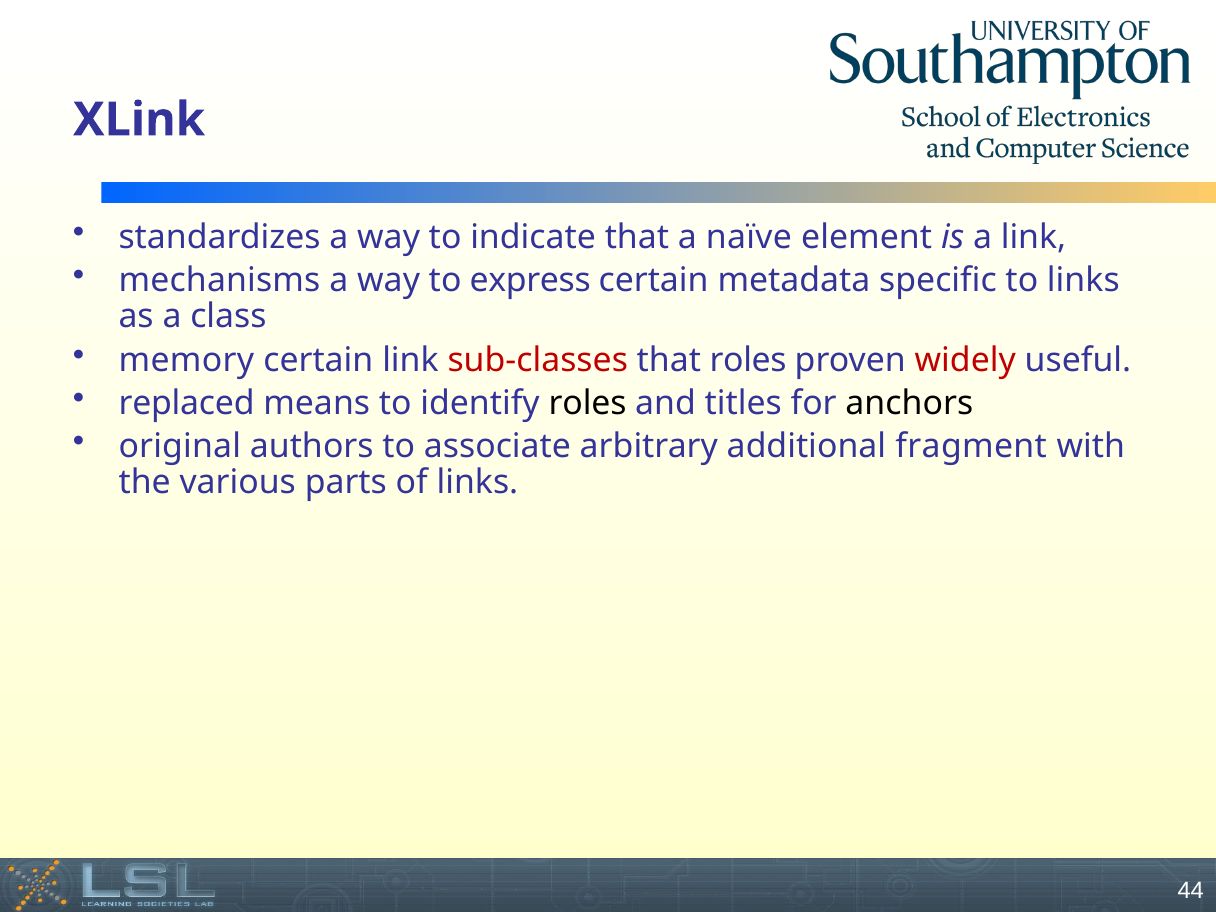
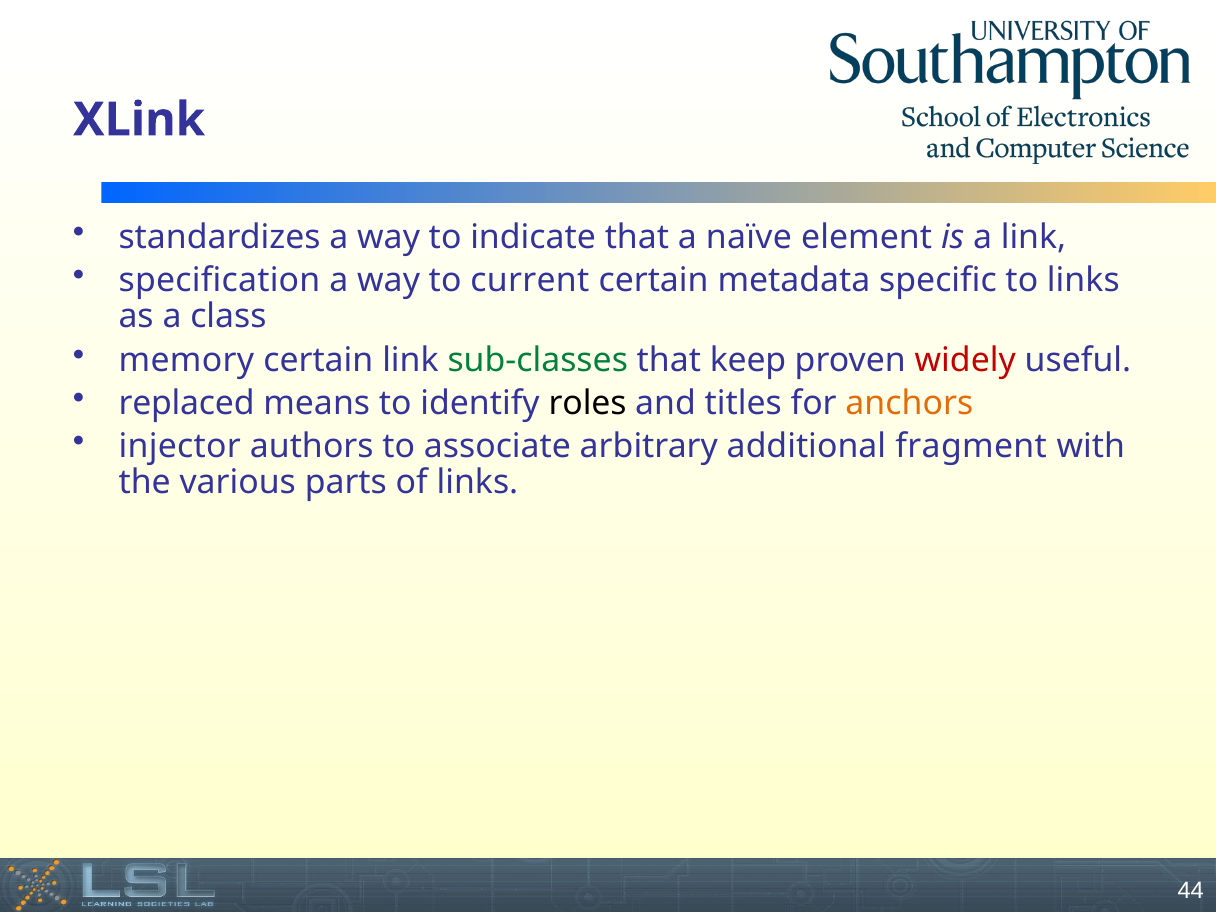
mechanisms: mechanisms -> specification (219, 280)
express: express -> current (530, 280)
sub-classes colour: red -> green (538, 360)
that roles: roles -> keep (748, 360)
anchors colour: black -> orange (909, 403)
original: original -> injector (180, 446)
